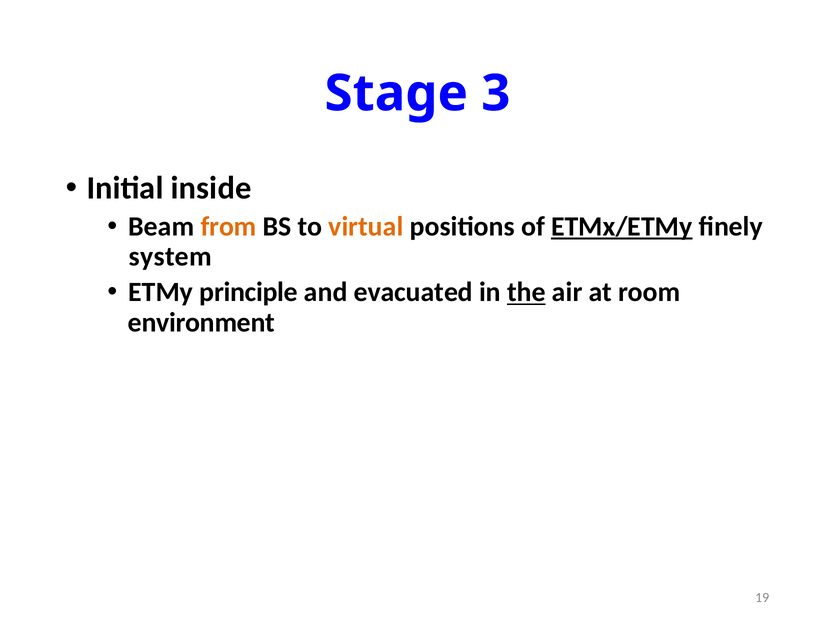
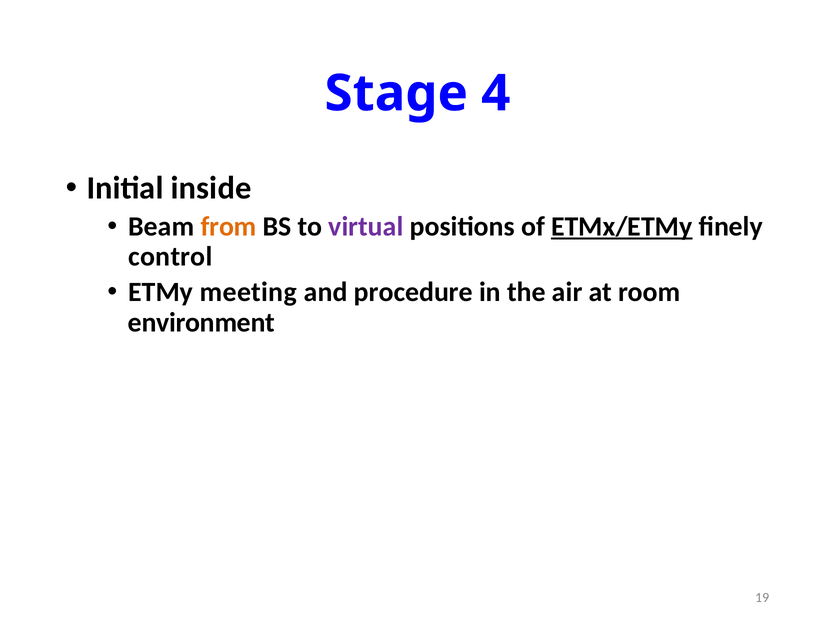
3: 3 -> 4 (496, 94)
virtual colour: orange -> purple (366, 227)
system: system -> control (170, 257)
principle: principle -> meeting (248, 292)
evacuated: evacuated -> procedure (413, 292)
the underline: present -> none (526, 292)
